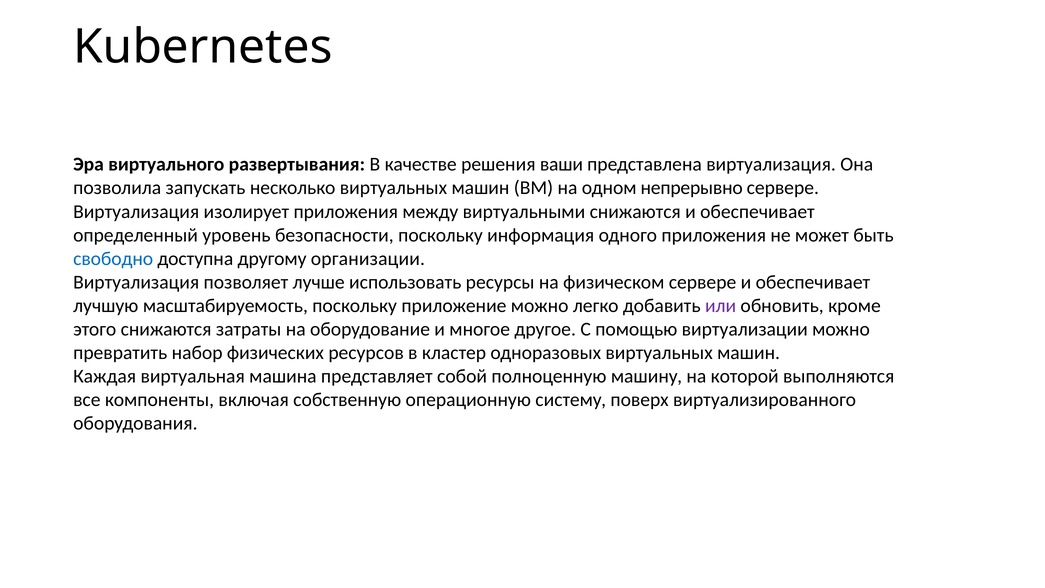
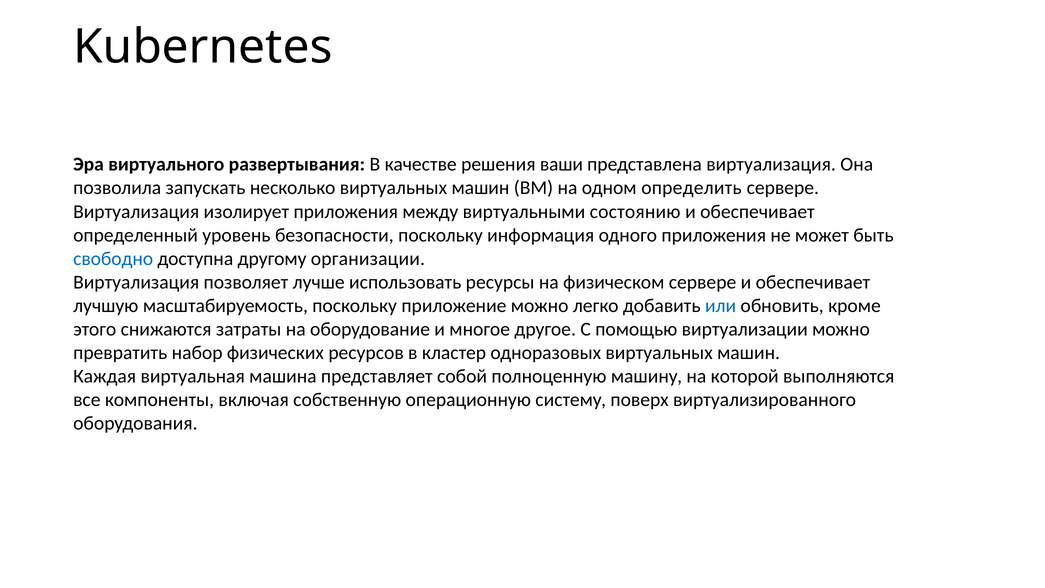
непрерывно: непрерывно -> определить (691, 188)
виртуальными снижаются: снижаются -> состоянию (635, 211)
или colour: purple -> blue (721, 306)
